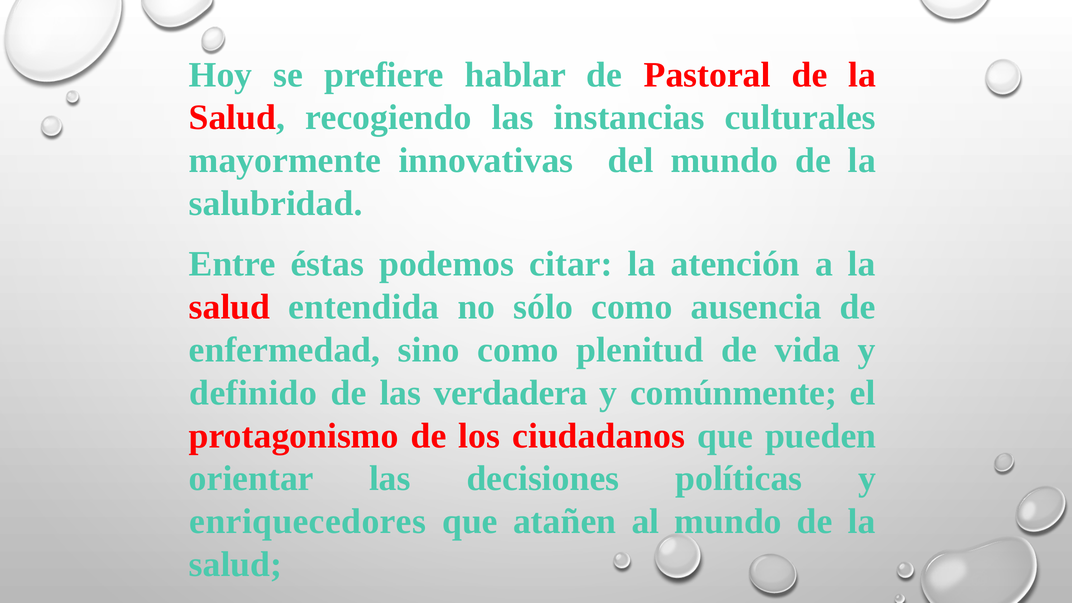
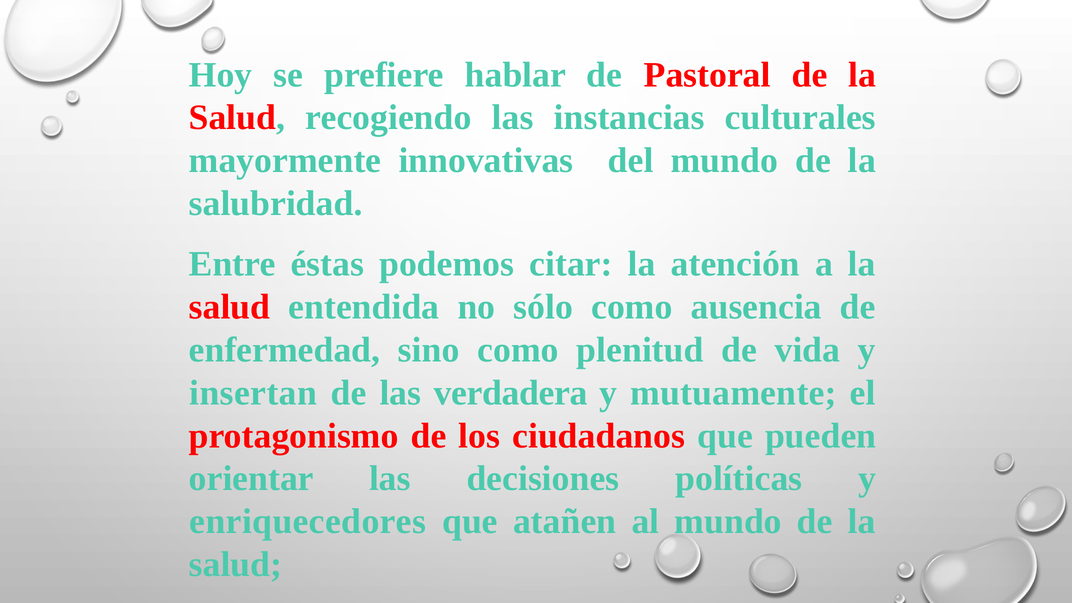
definido: definido -> insertan (253, 393)
comúnmente: comúnmente -> mutuamente (733, 393)
